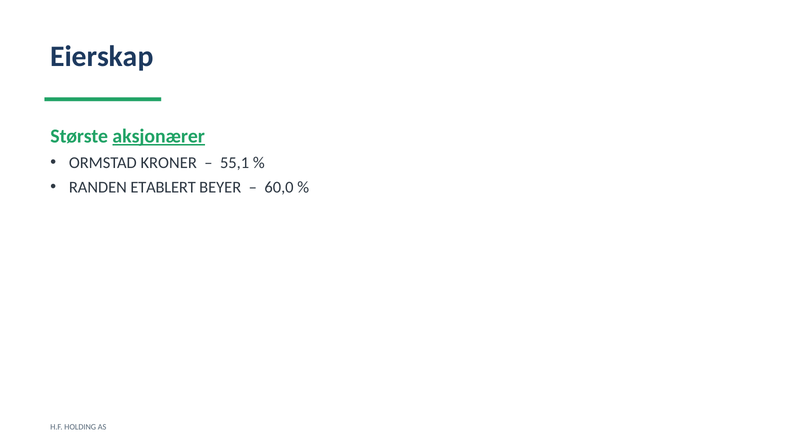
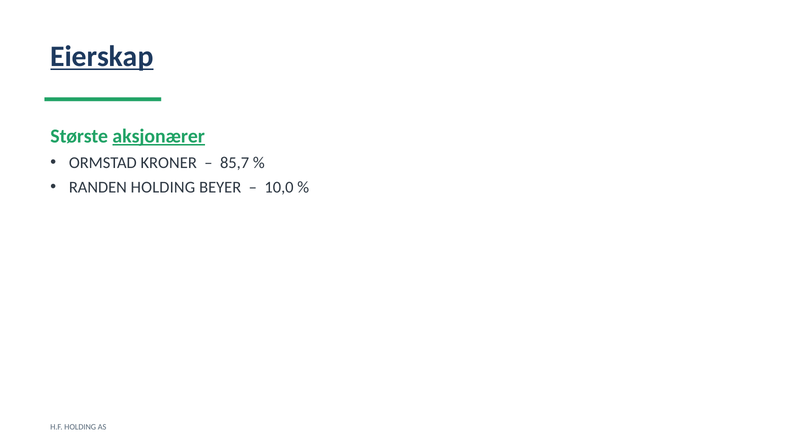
Eierskap underline: none -> present (102, 56)
55,1: 55,1 -> 85,7 (235, 163)
RANDEN ETABLERT: ETABLERT -> HOLDING (163, 187)
60,0: 60,0 -> 10,0 (279, 187)
